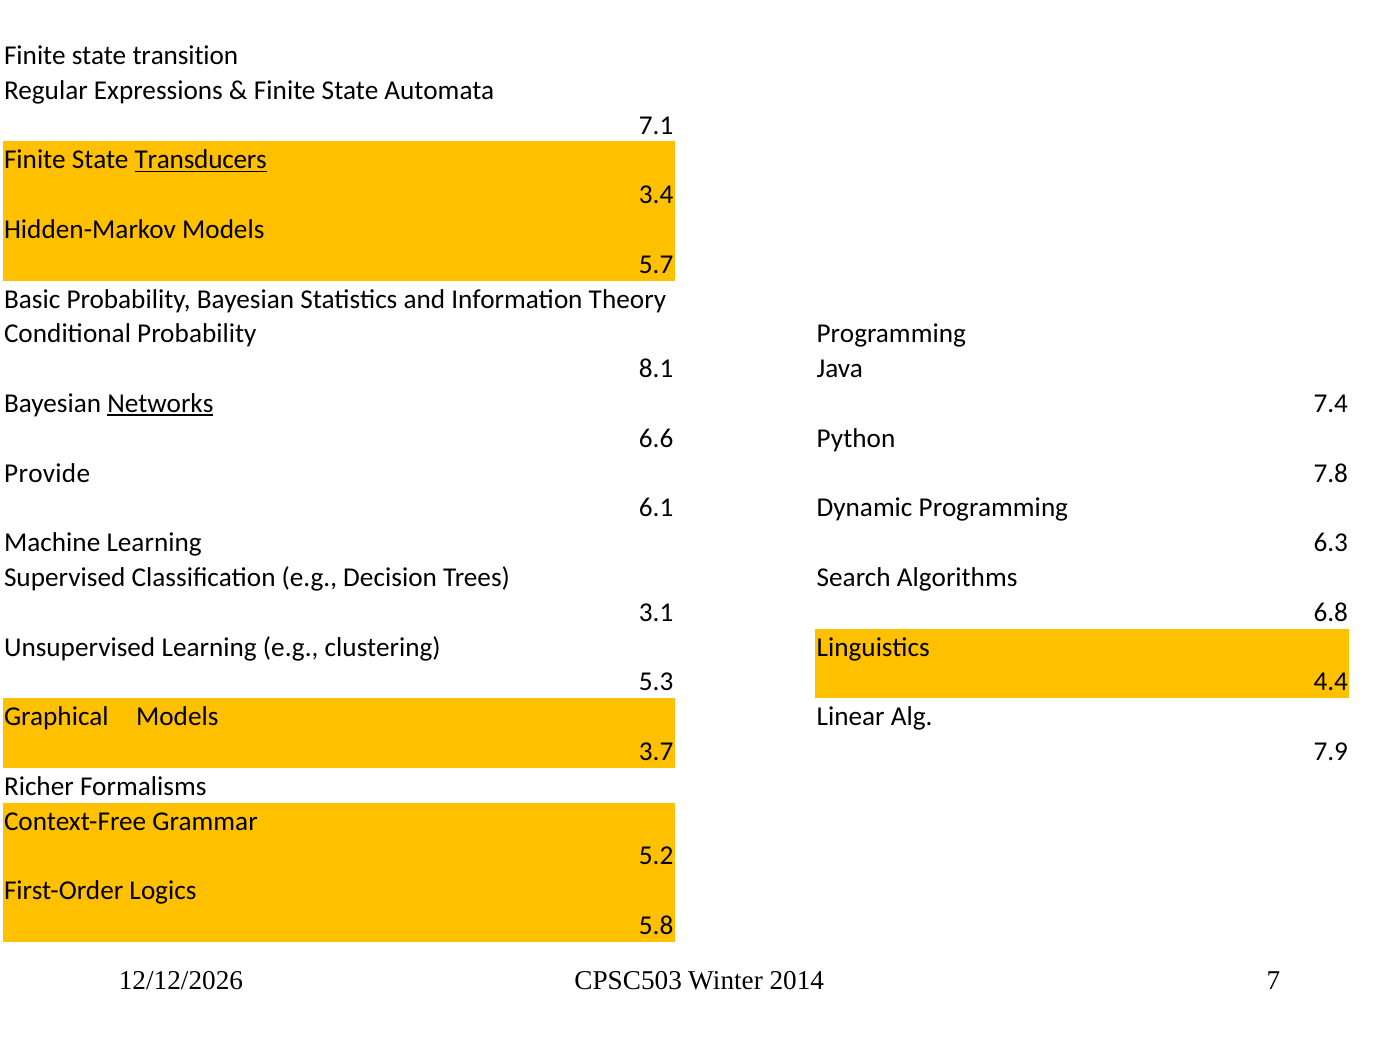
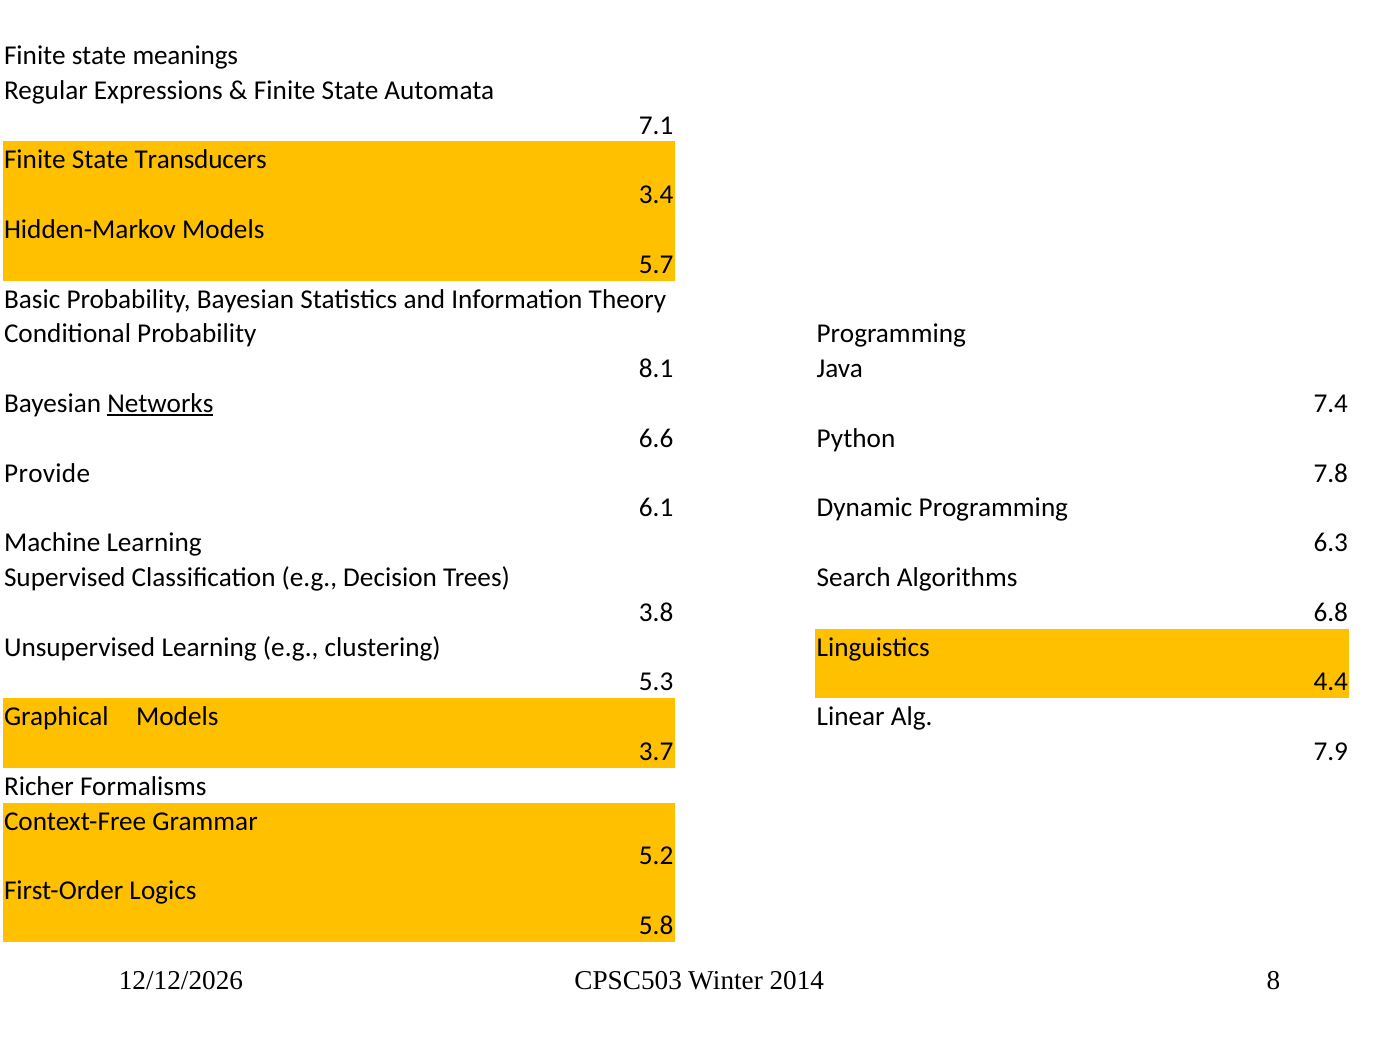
transition: transition -> meanings (185, 56)
Transducers underline: present -> none (201, 160)
3.1: 3.1 -> 3.8 (656, 613)
7: 7 -> 8 (1273, 981)
